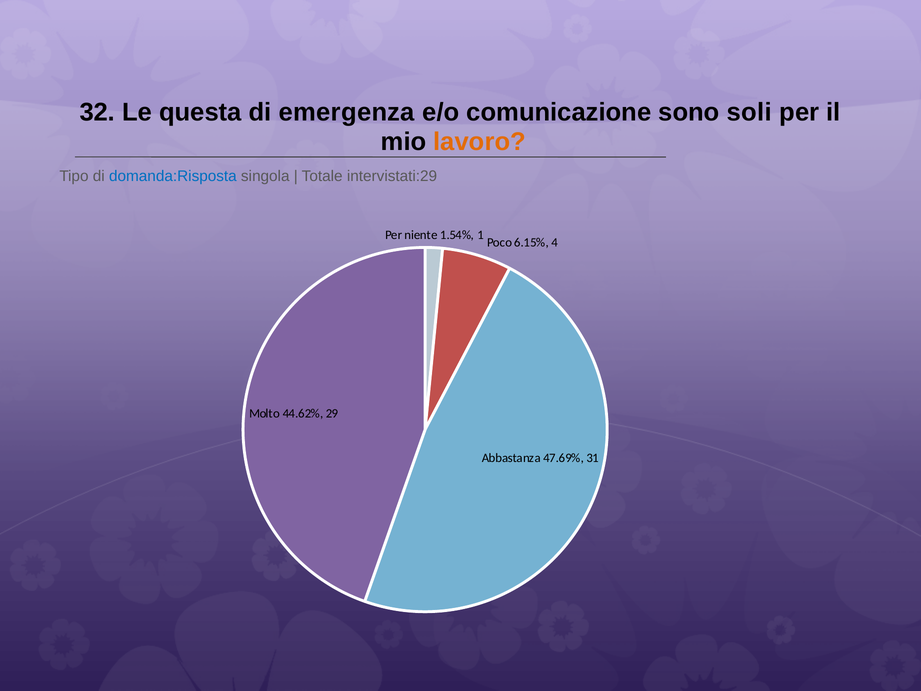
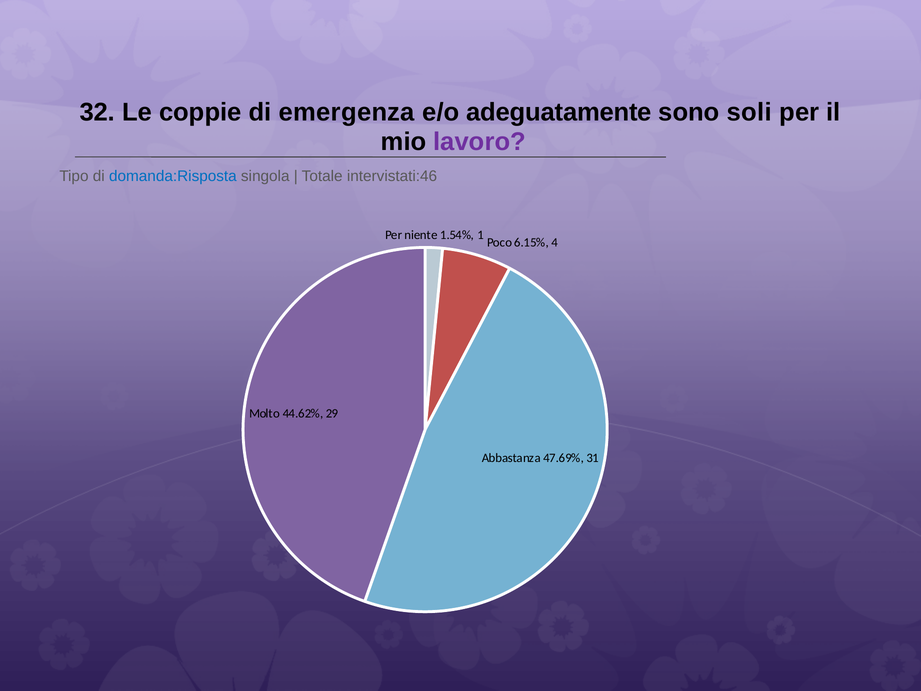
questa: questa -> coppie (200, 112)
comunicazione: comunicazione -> adeguatamente (559, 112)
lavoro colour: orange -> purple (480, 142)
intervistati:29: intervistati:29 -> intervistati:46 (392, 176)
